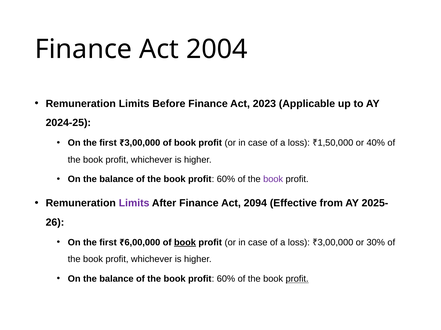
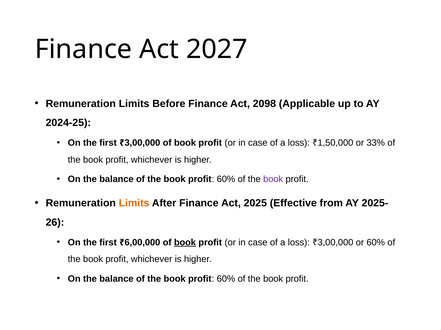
2004: 2004 -> 2027 (217, 49)
2023: 2023 -> 2098 (264, 104)
40%: 40% -> 33% (376, 143)
Limits colour: purple -> orange (134, 204)
2094: 2094 -> 2025 (255, 204)
or 30%: 30% -> 60% (376, 243)
profit underline: present -> none (297, 279)
